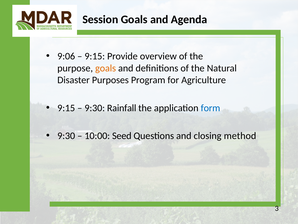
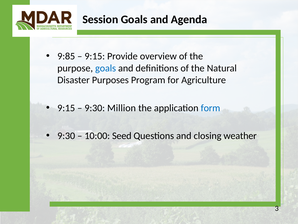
9:06: 9:06 -> 9:85 (66, 56)
goals colour: orange -> blue (106, 68)
Rainfall: Rainfall -> Million (122, 108)
method: method -> weather (240, 136)
